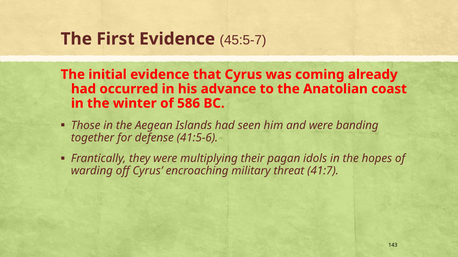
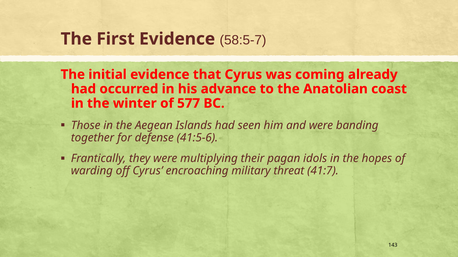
45:5-7: 45:5-7 -> 58:5-7 (243, 40)
586: 586 -> 577 (189, 104)
